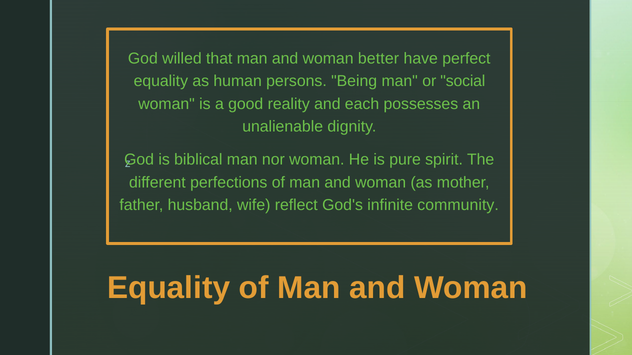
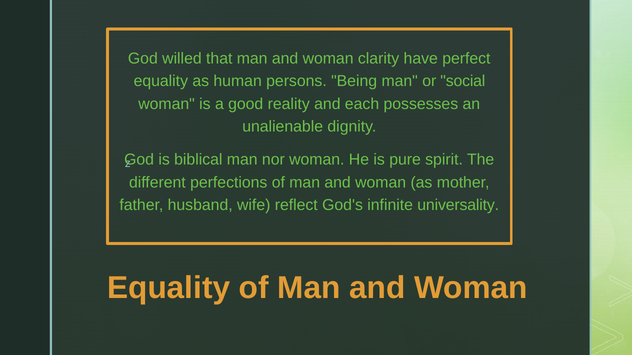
better: better -> clarity (379, 58)
community: community -> universality (458, 206)
